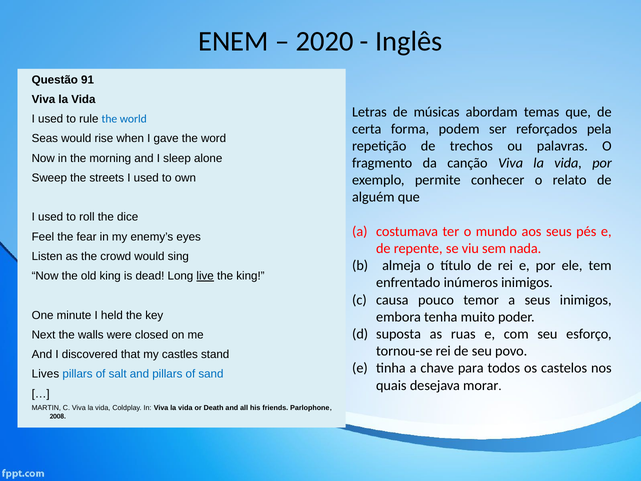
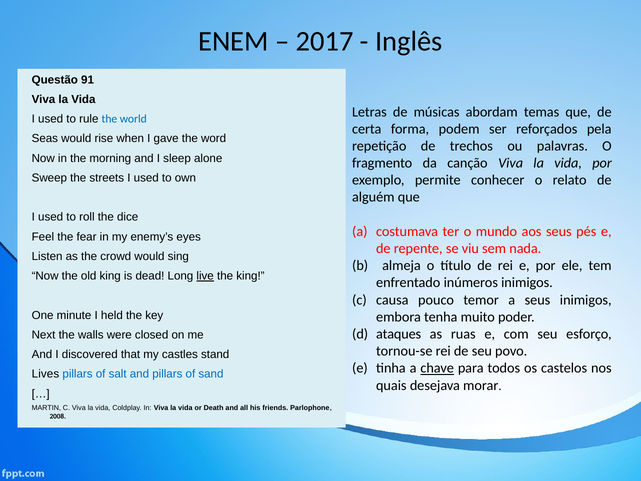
2020: 2020 -> 2017 (325, 42)
suposta: suposta -> ataques (399, 334)
chave underline: none -> present (437, 368)
